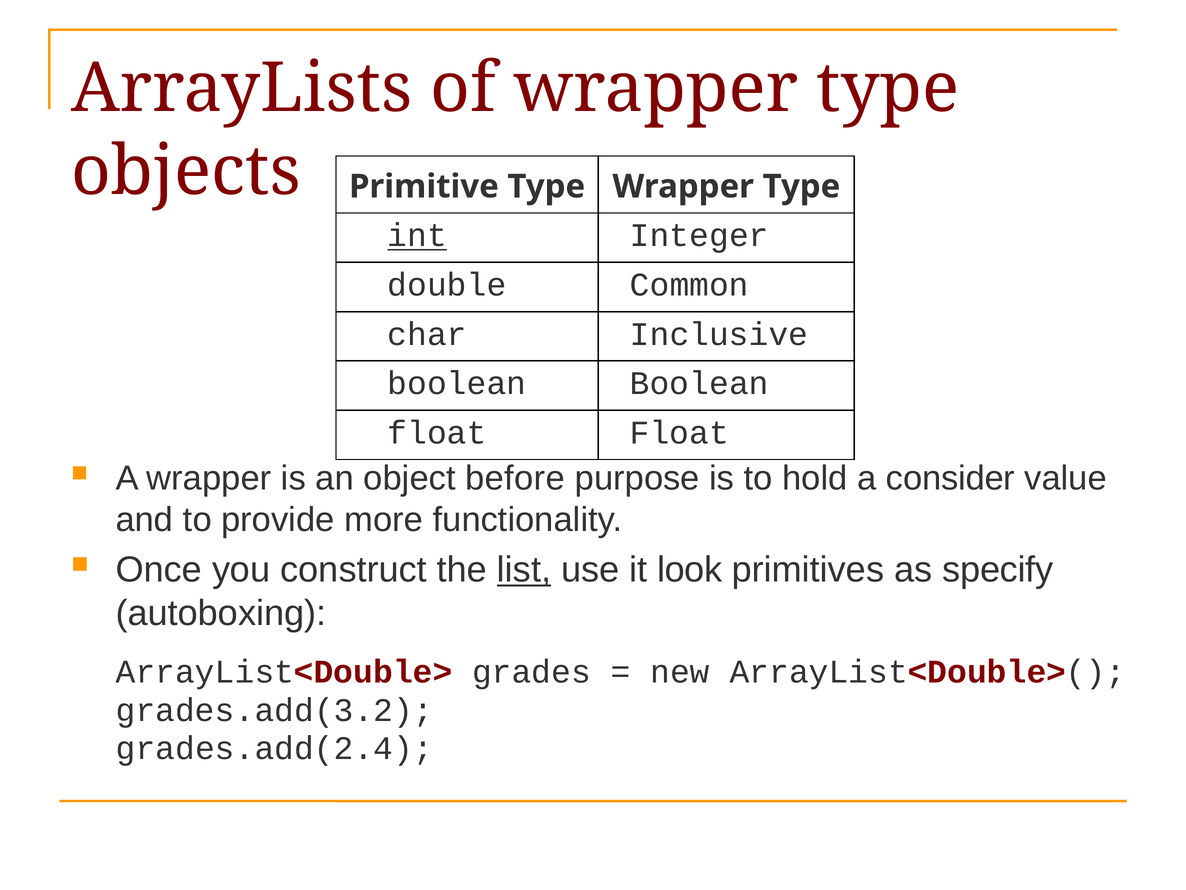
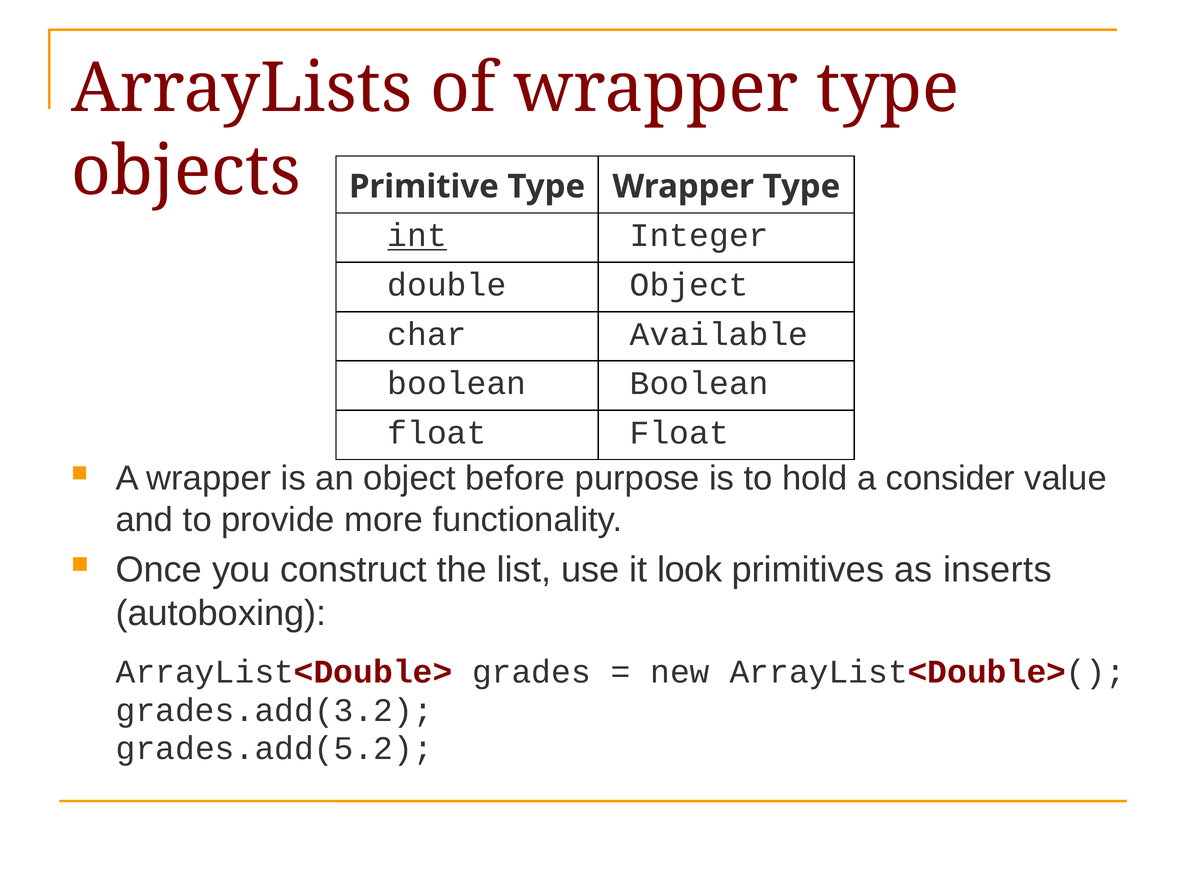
double Common: Common -> Object (689, 285)
Inclusive: Inclusive -> Available (719, 334)
list underline: present -> none (524, 570)
specify: specify -> inserts (997, 570)
grades.add(2.4: grades.add(2.4 -> grades.add(5.2 (274, 748)
